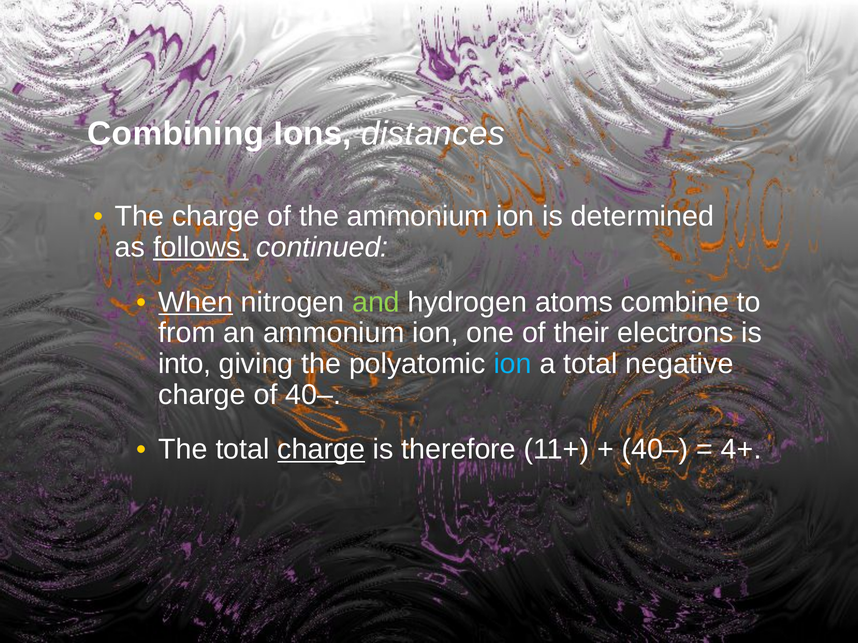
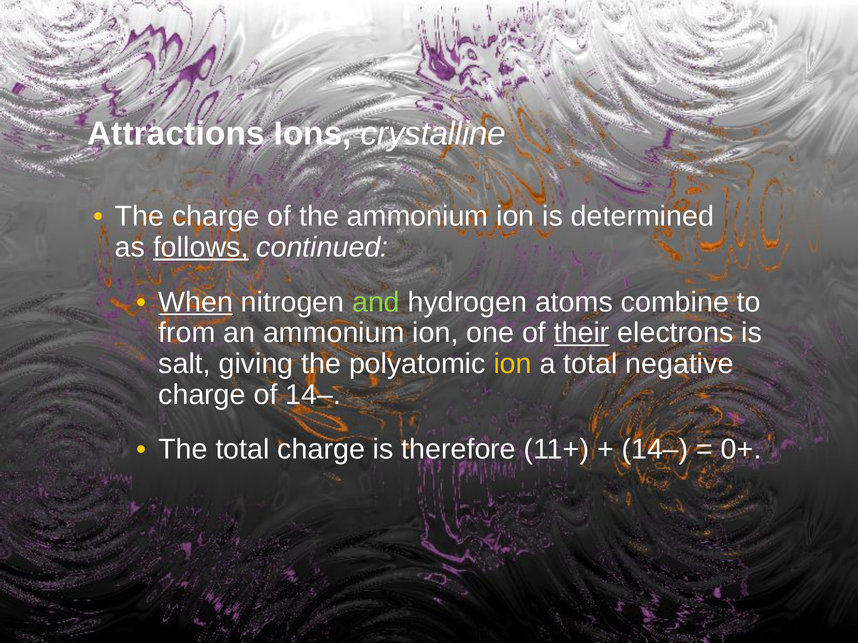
Combining: Combining -> Attractions (176, 134)
distances: distances -> crystalline (433, 134)
their underline: none -> present (582, 333)
into: into -> salt (185, 364)
ion colour: light blue -> yellow (513, 364)
of 40–: 40– -> 14– (313, 395)
charge underline: present -> none (321, 450)
40–: 40– -> 14– (655, 450)
4+: 4+ -> 0+ (741, 450)
